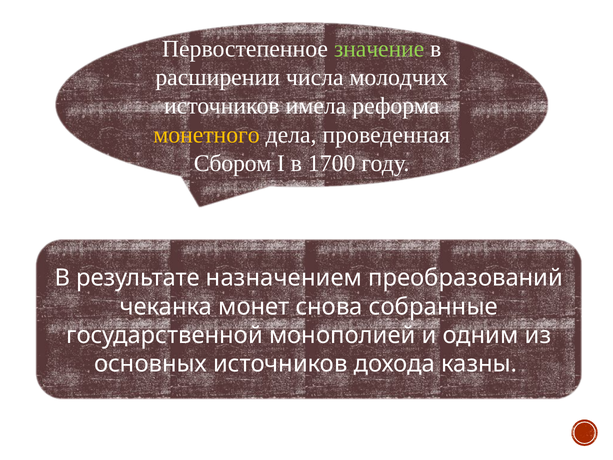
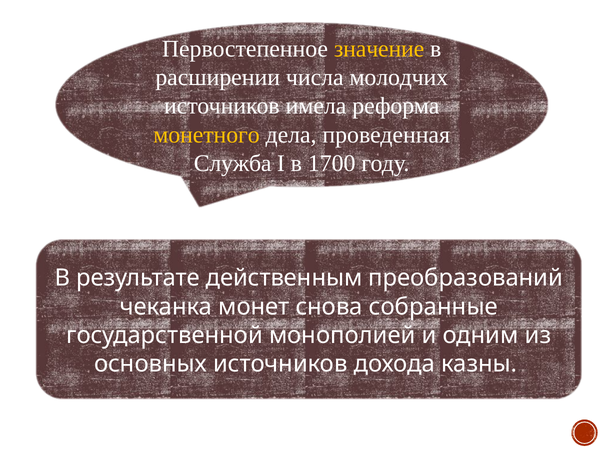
значение colour: light green -> yellow (379, 49)
Сбором: Сбором -> Служба (233, 163)
назначением: назначением -> действенным (284, 278)
